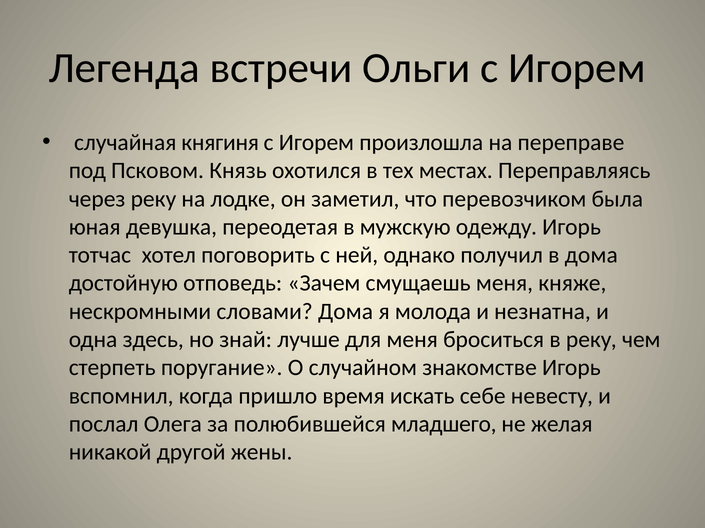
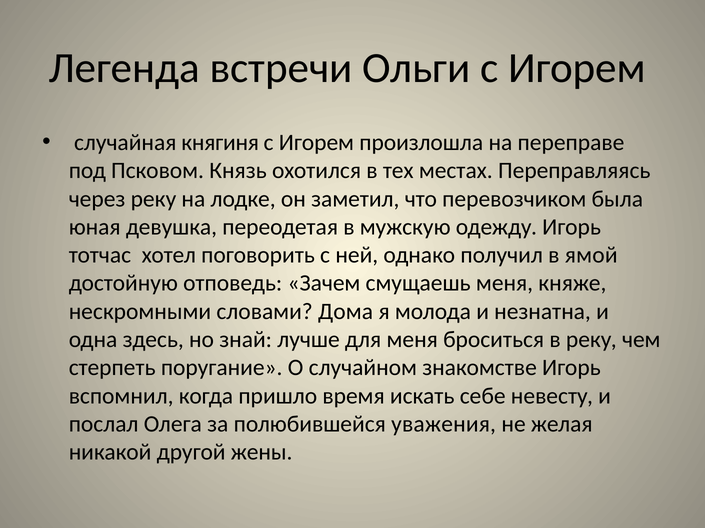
в дома: дома -> ямой (591, 255)
младшего: младшего -> уважения (444, 425)
